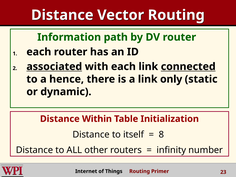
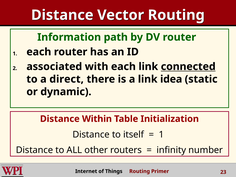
associated underline: present -> none (54, 67)
hence: hence -> direct (67, 79)
only: only -> idea (171, 79)
8: 8 -> 1 (161, 134)
